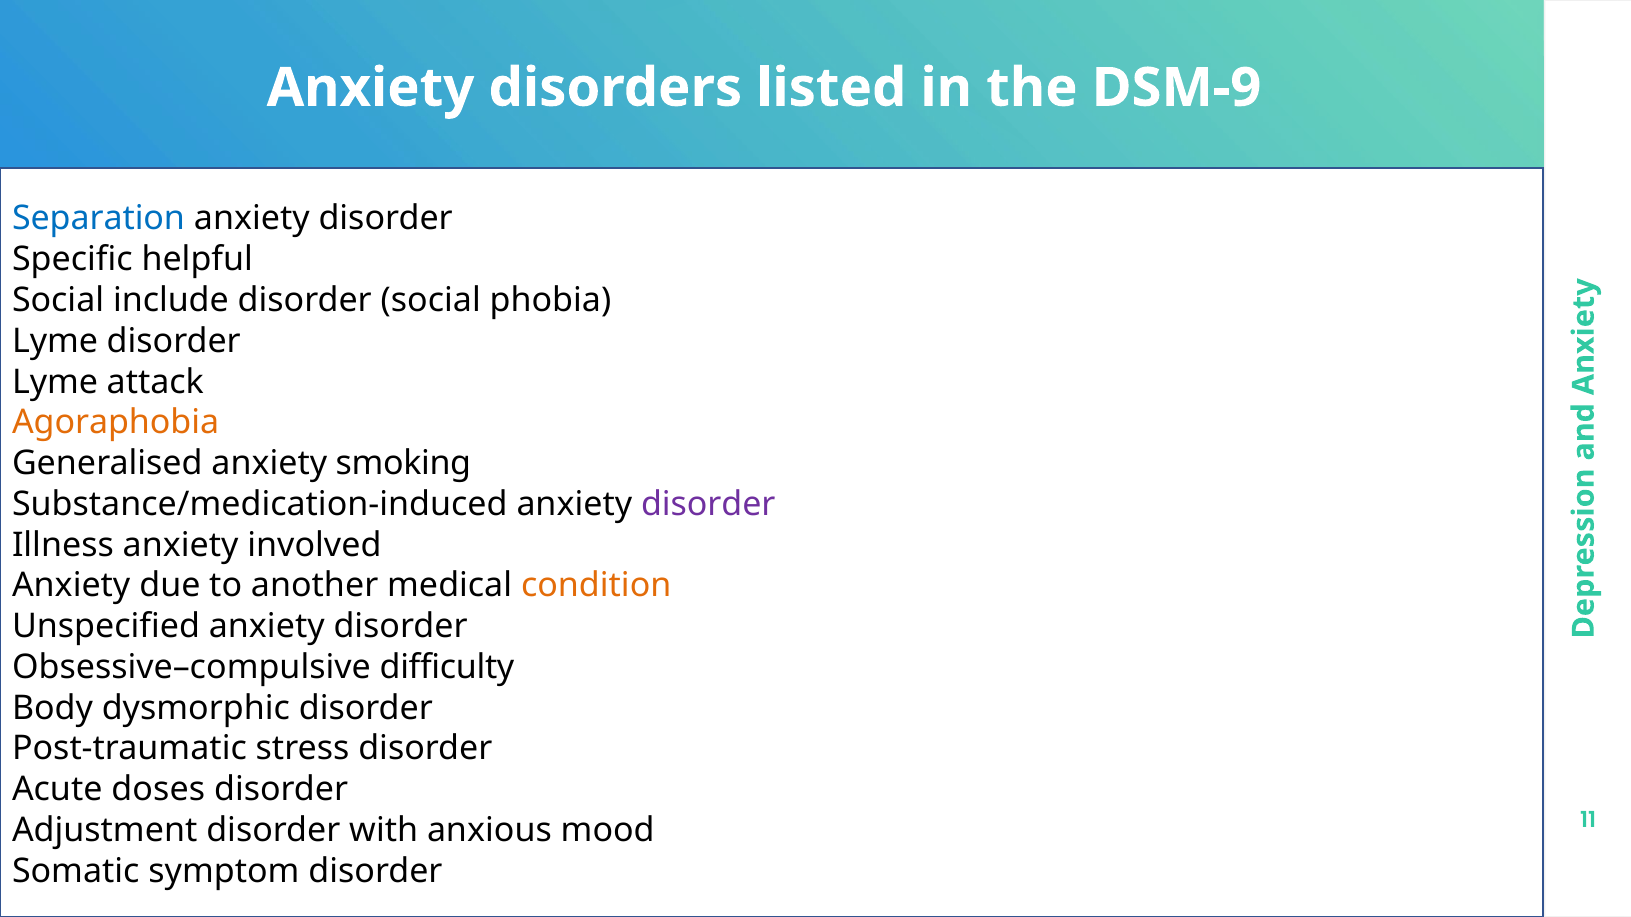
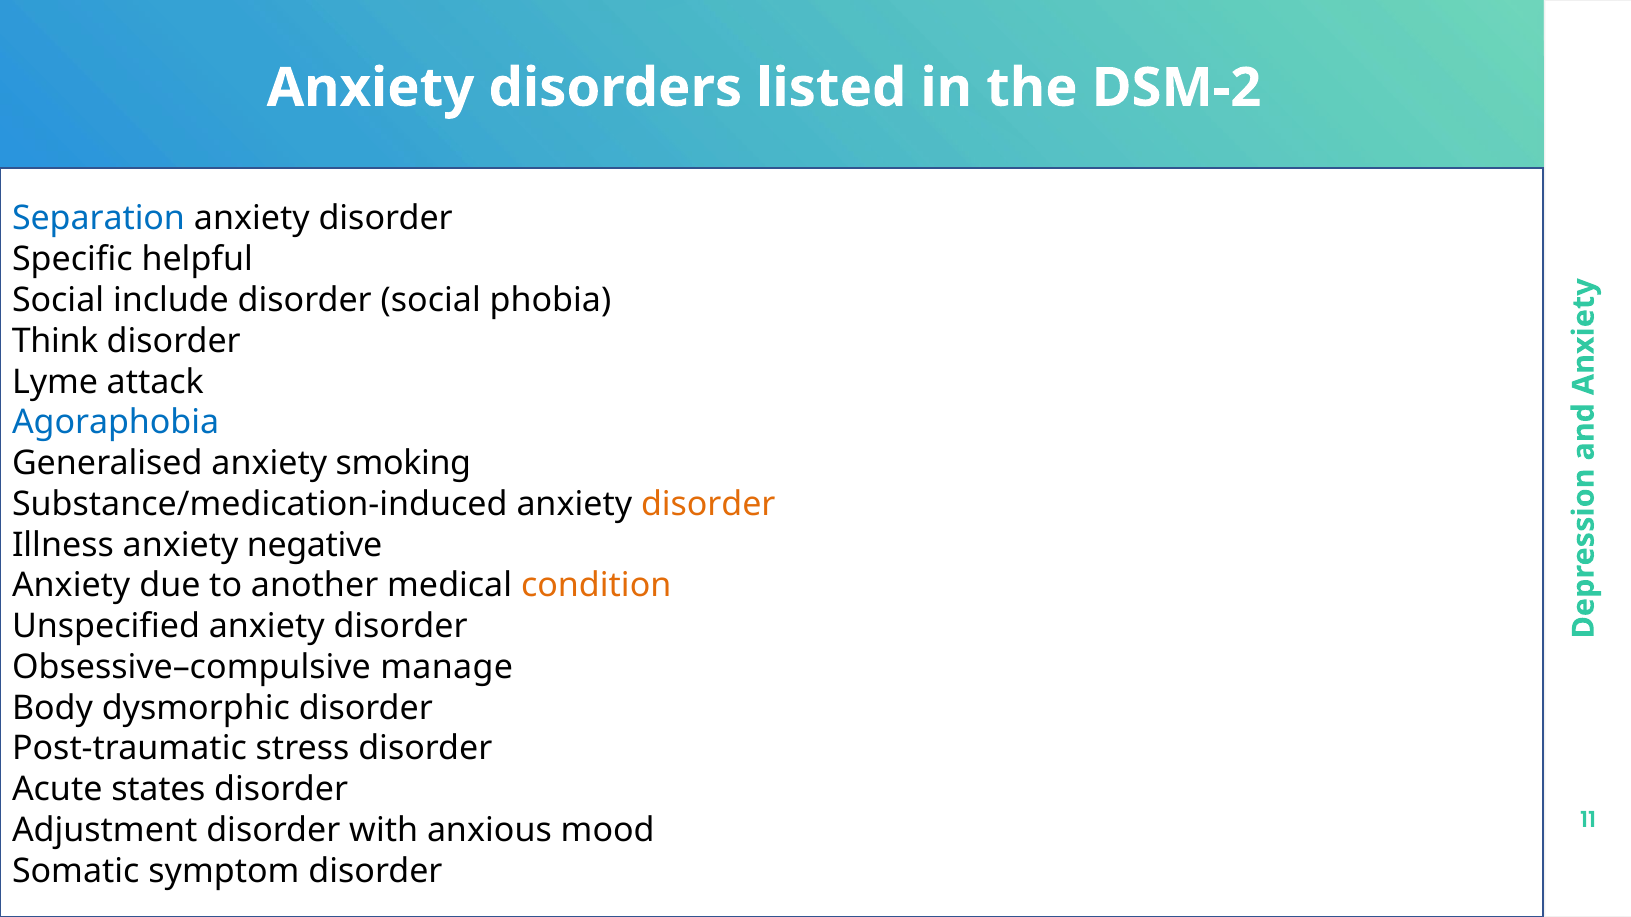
DSM-9: DSM-9 -> DSM-2 (1177, 88)
Lyme: Lyme -> Think (55, 341)
Agoraphobia colour: orange -> blue (116, 423)
disorder colour: purple -> orange (708, 504)
involved: involved -> negative (315, 545)
difficulty: difficulty -> manage (447, 668)
doses: doses -> states (158, 790)
